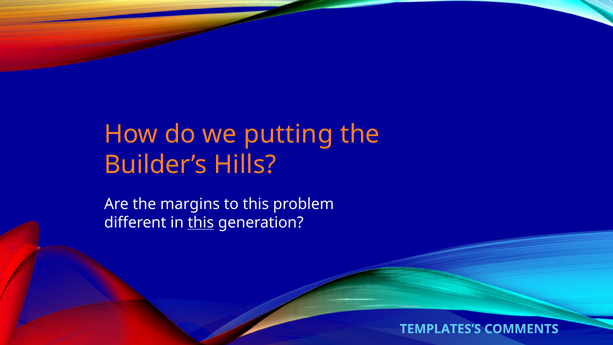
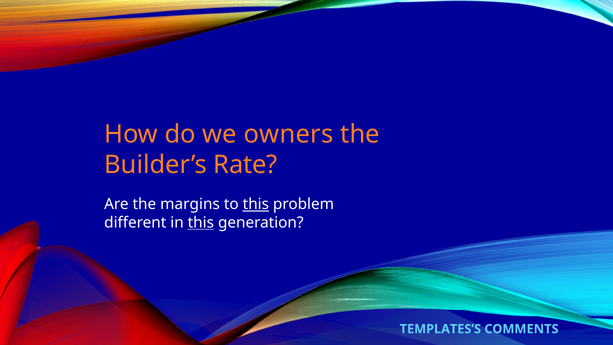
putting: putting -> owners (288, 134)
Hills: Hills -> Rate (245, 165)
this underline: none -> present (256, 204)
